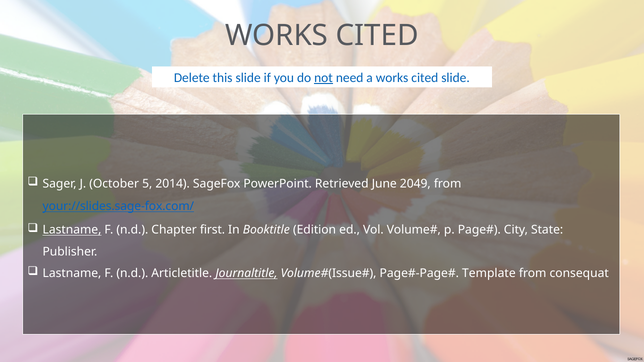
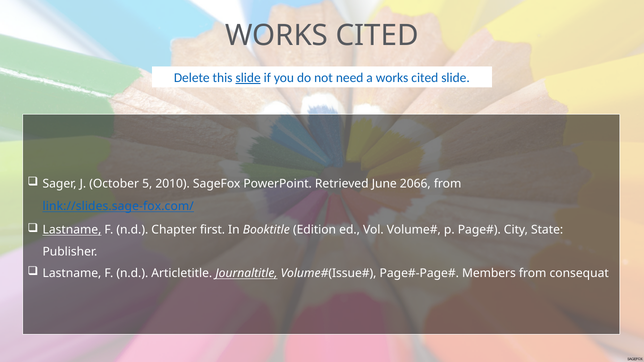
slide underline: none -> present (248, 78)
not underline: present -> none (324, 78)
2014: 2014 -> 2010 (173, 184)
2049: 2049 -> 2066 (415, 184)
your://slides.sage-fox.com/: your://slides.sage-fox.com/ -> link://slides.sage-fox.com/ (118, 206)
Template: Template -> Members (489, 274)
